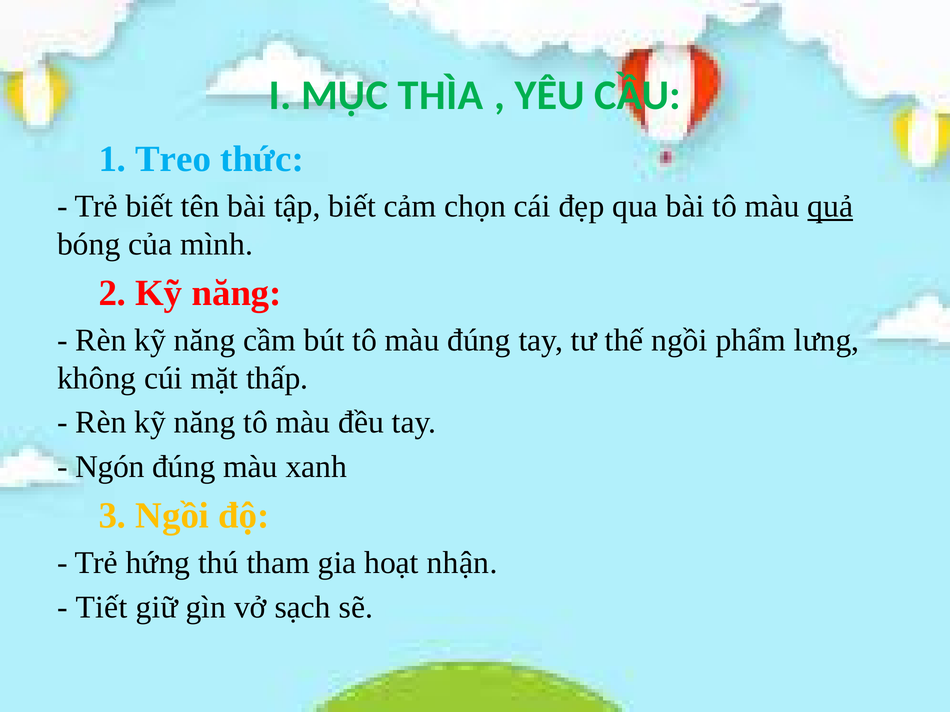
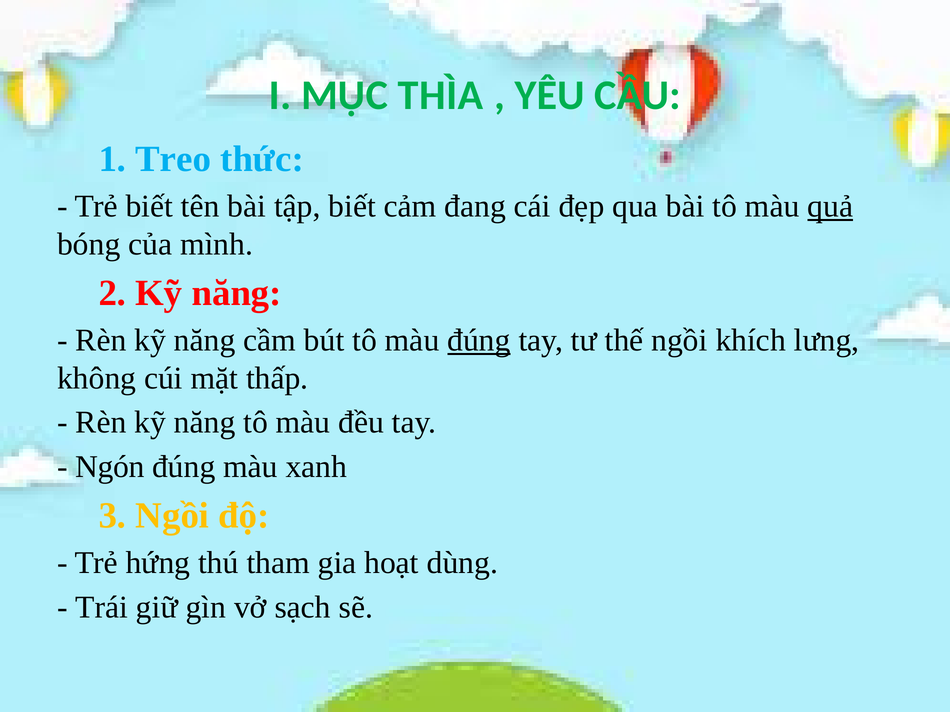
chọn: chọn -> đang (475, 206)
đúng underline: none -> present (479, 341)
phẩm: phẩm -> khích (751, 341)
nhận: nhận -> dùng (462, 563)
Tiết: Tiết -> Trái (102, 608)
